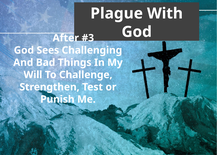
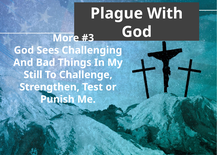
After: After -> More (66, 38)
Will: Will -> Still (33, 74)
